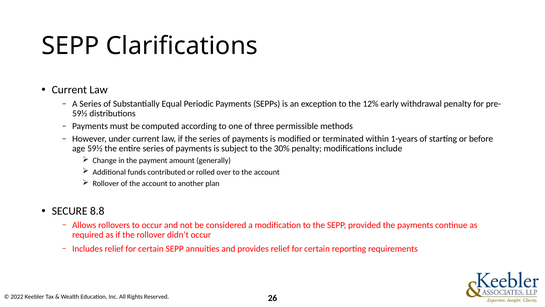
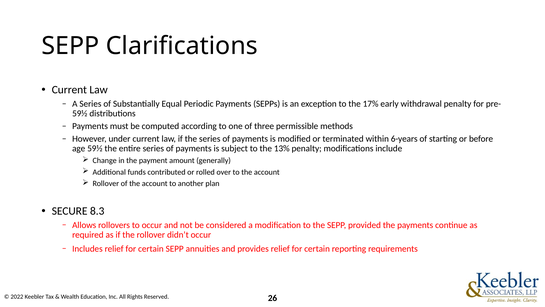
12%: 12% -> 17% (371, 104)
1-years: 1-years -> 6-years (404, 139)
30%: 30% -> 13% (282, 148)
8.8: 8.8 -> 8.3 (97, 211)
